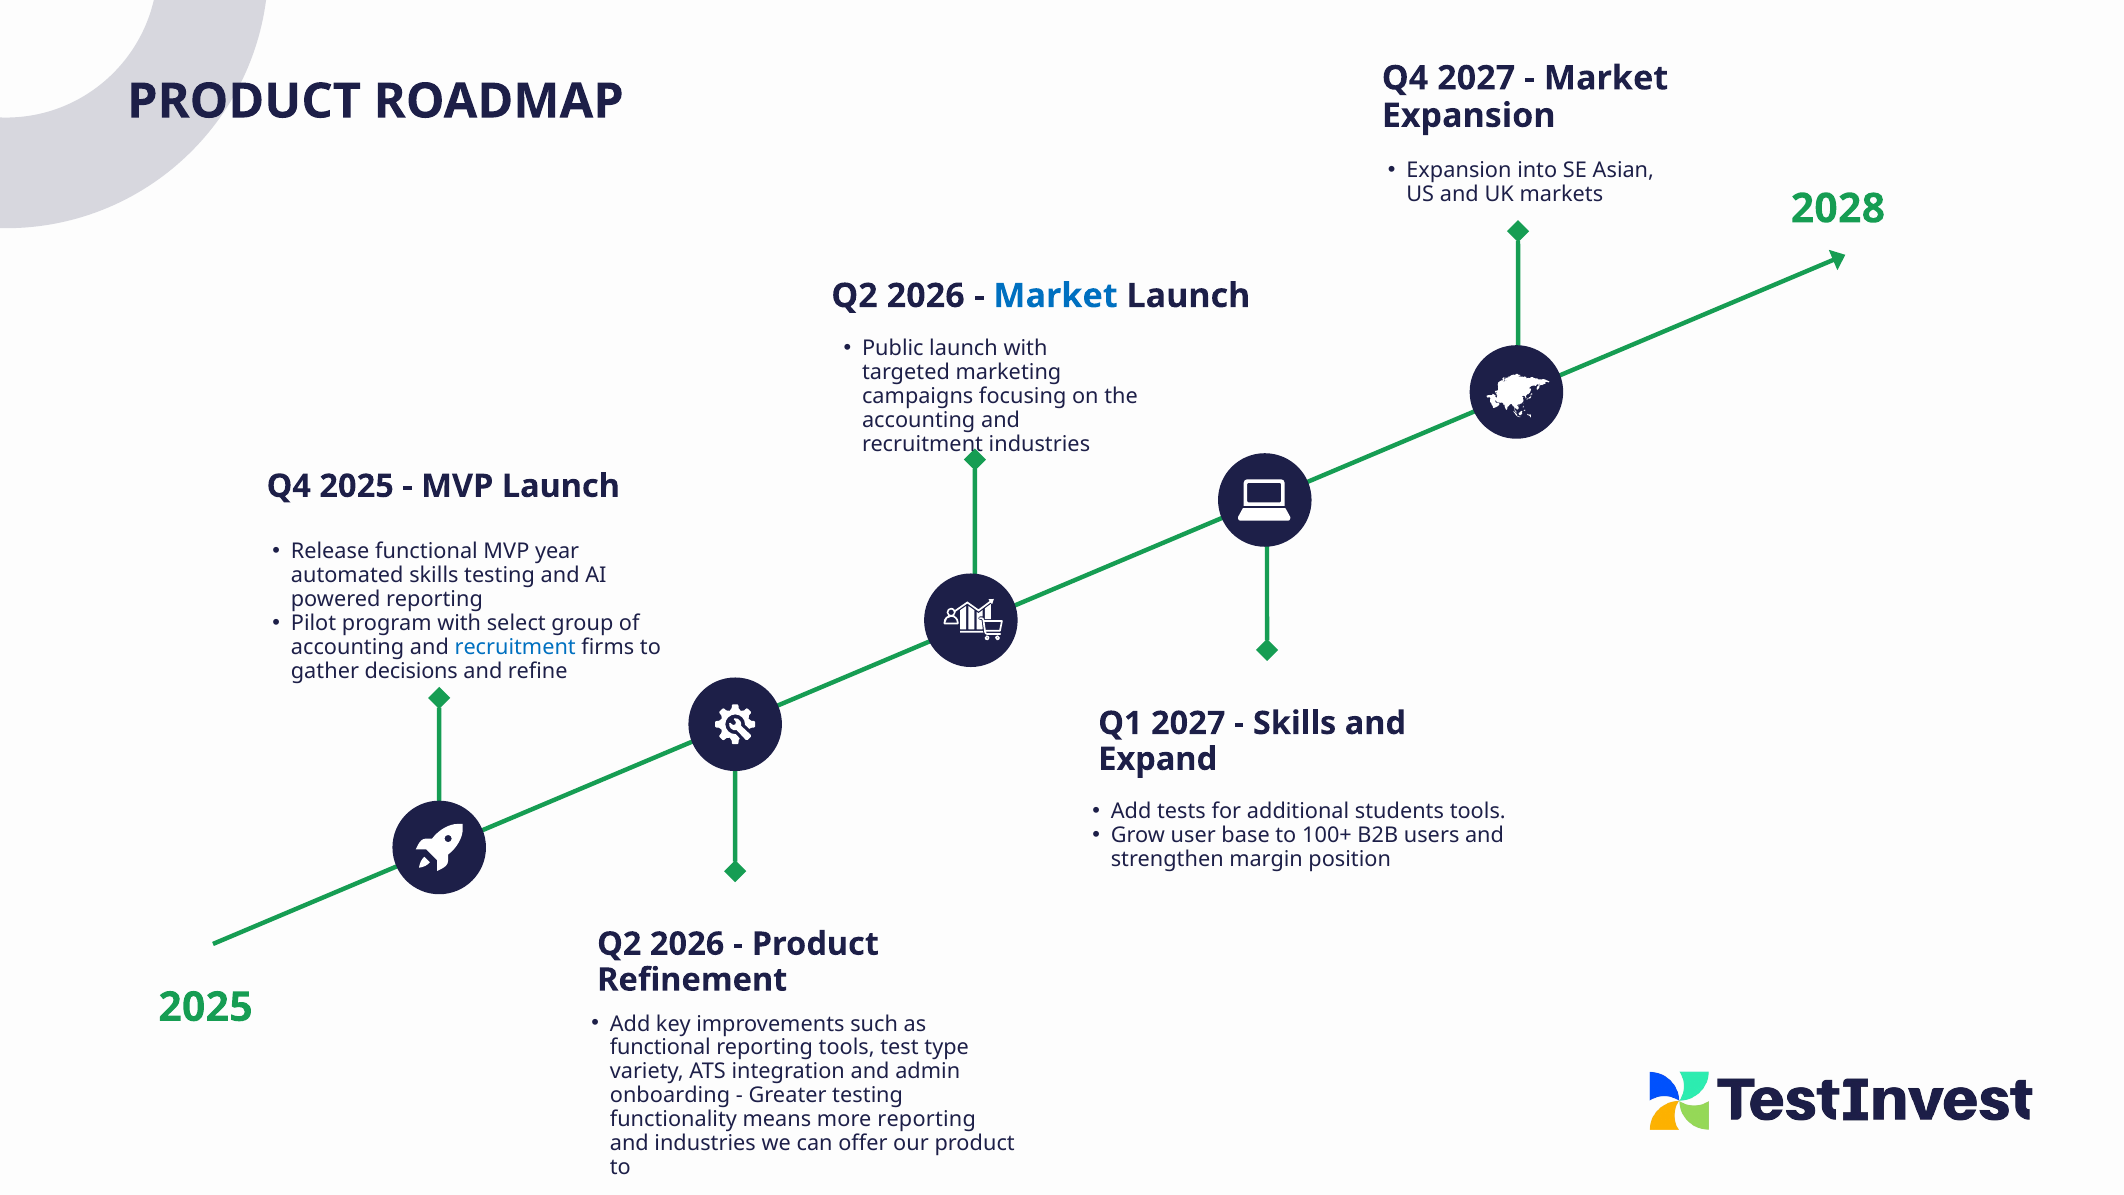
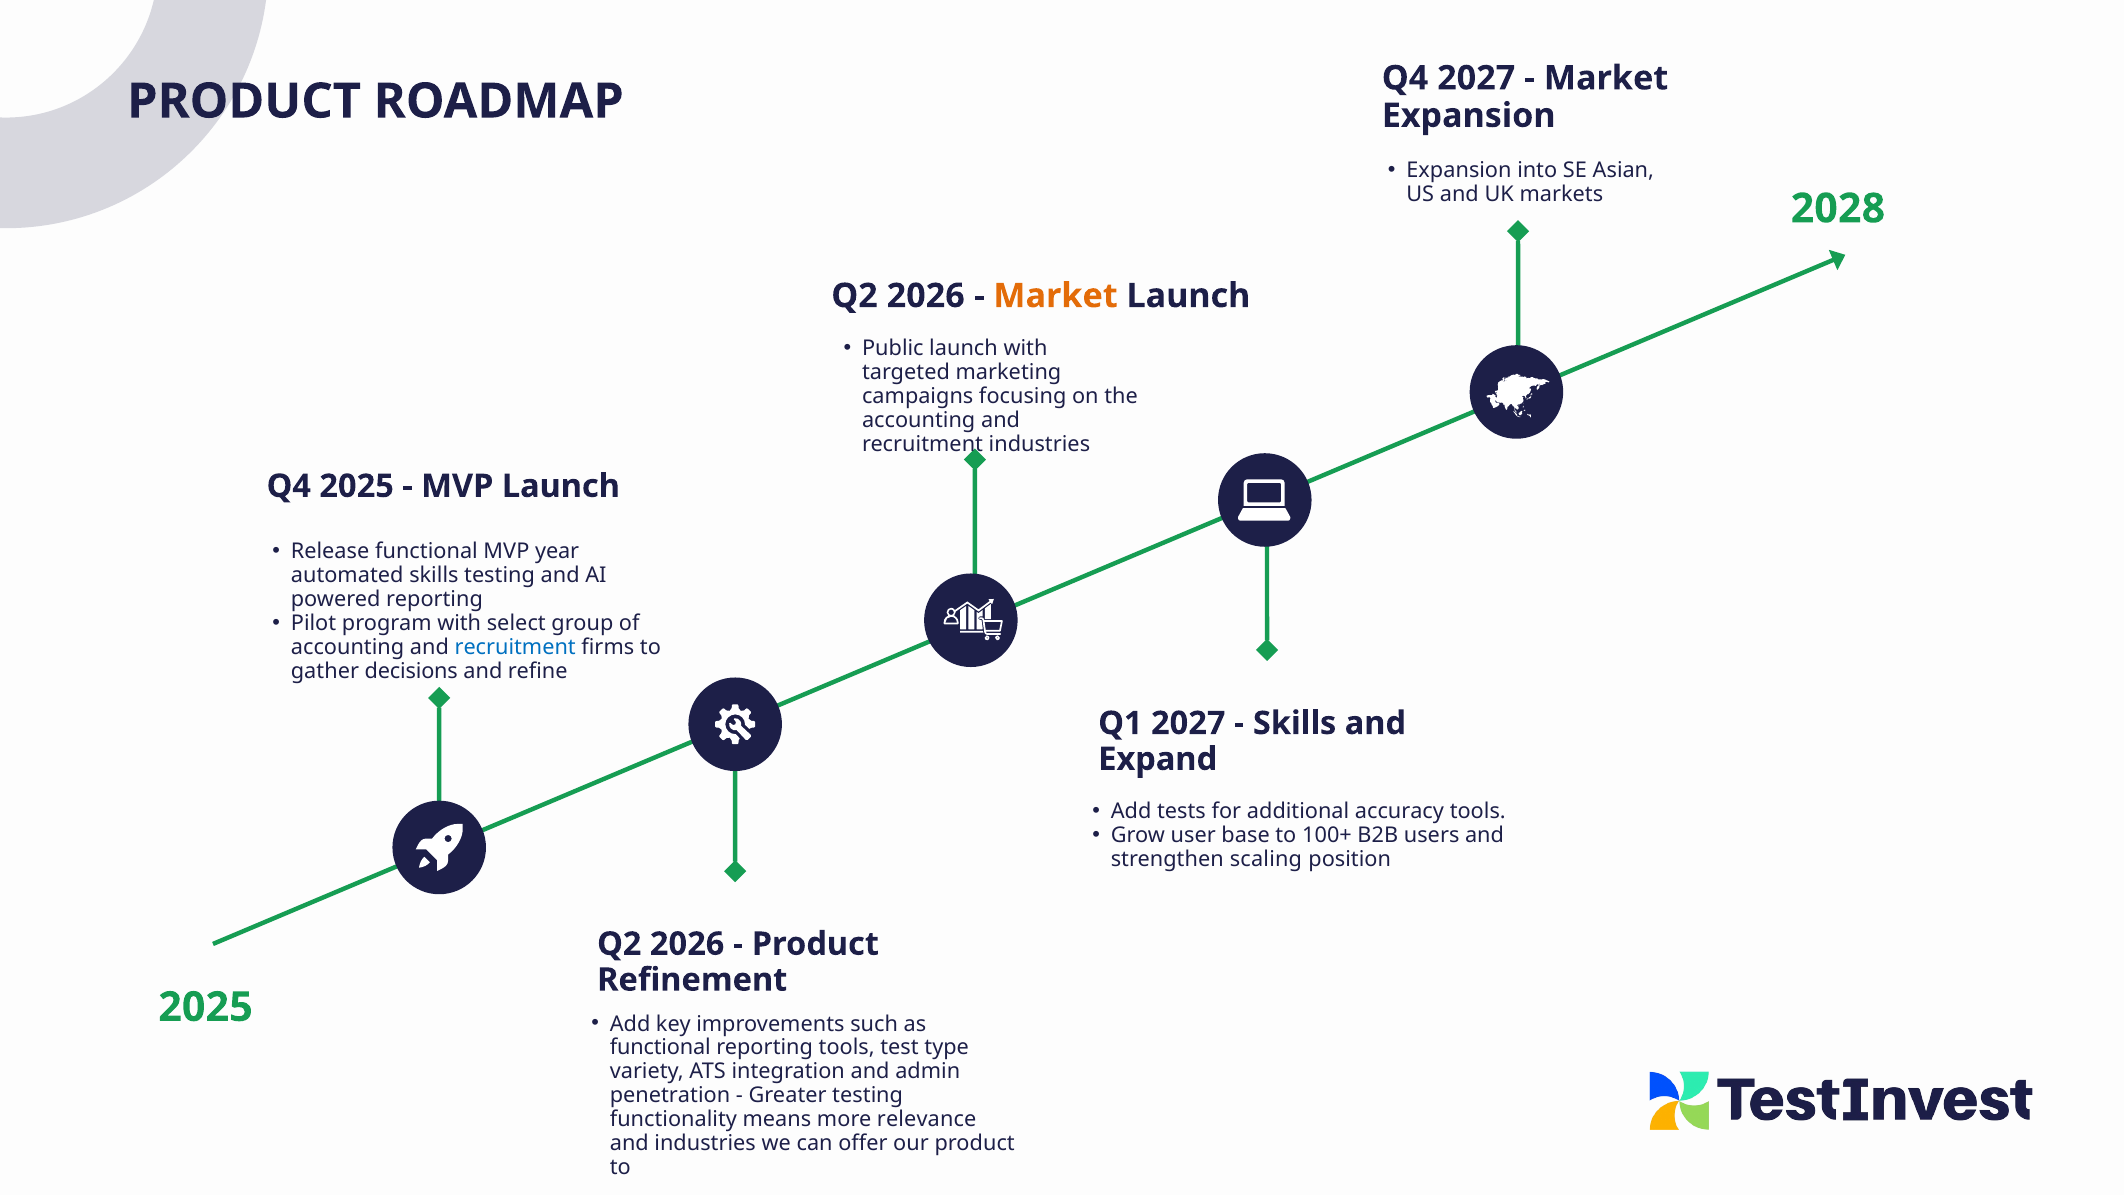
Market colour: blue -> orange (1056, 296)
students: students -> accuracy (1399, 811)
margin: margin -> scaling (1266, 859)
onboarding: onboarding -> penetration (670, 1095)
more reporting: reporting -> relevance (927, 1119)
